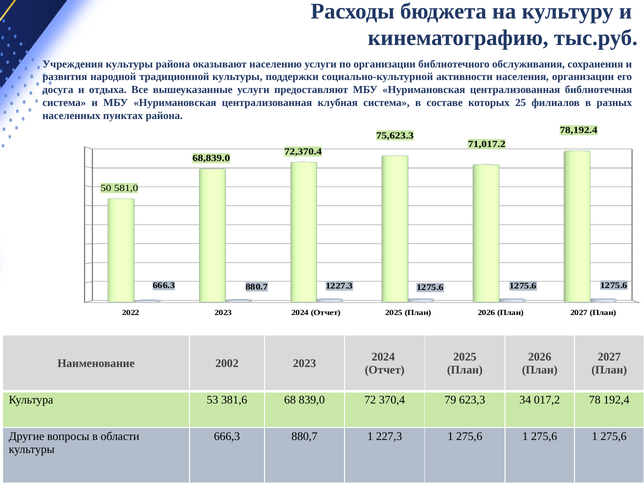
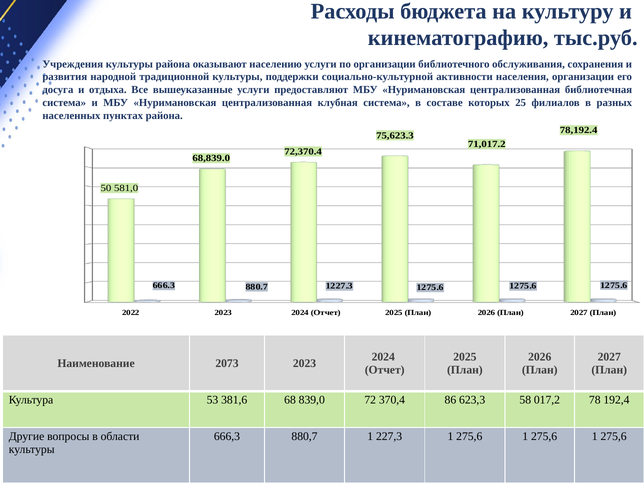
2002: 2002 -> 2073 (227, 363)
79: 79 -> 86 (450, 400)
34: 34 -> 58 (525, 400)
